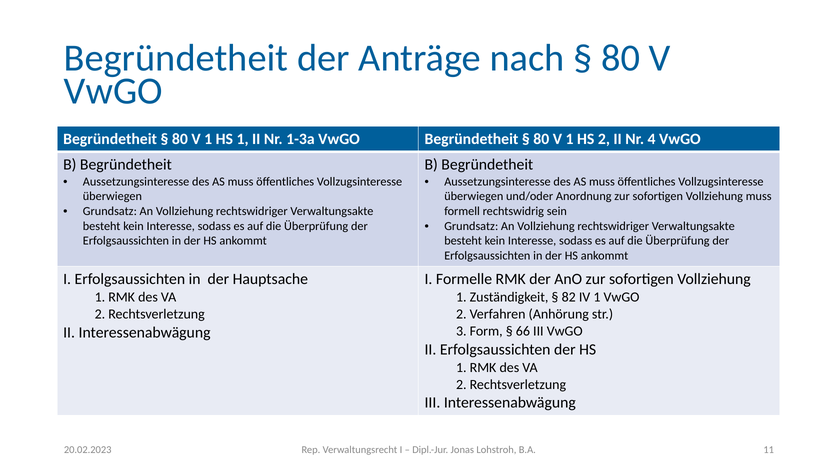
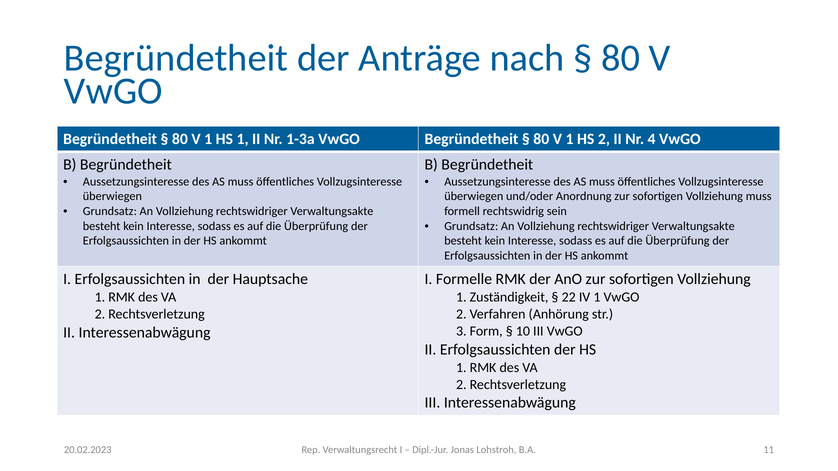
82: 82 -> 22 (569, 297)
66: 66 -> 10 (523, 332)
